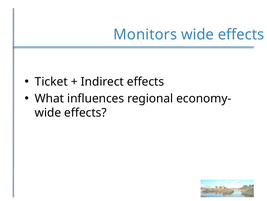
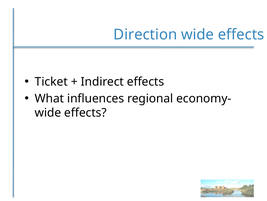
Monitors: Monitors -> Direction (145, 34)
